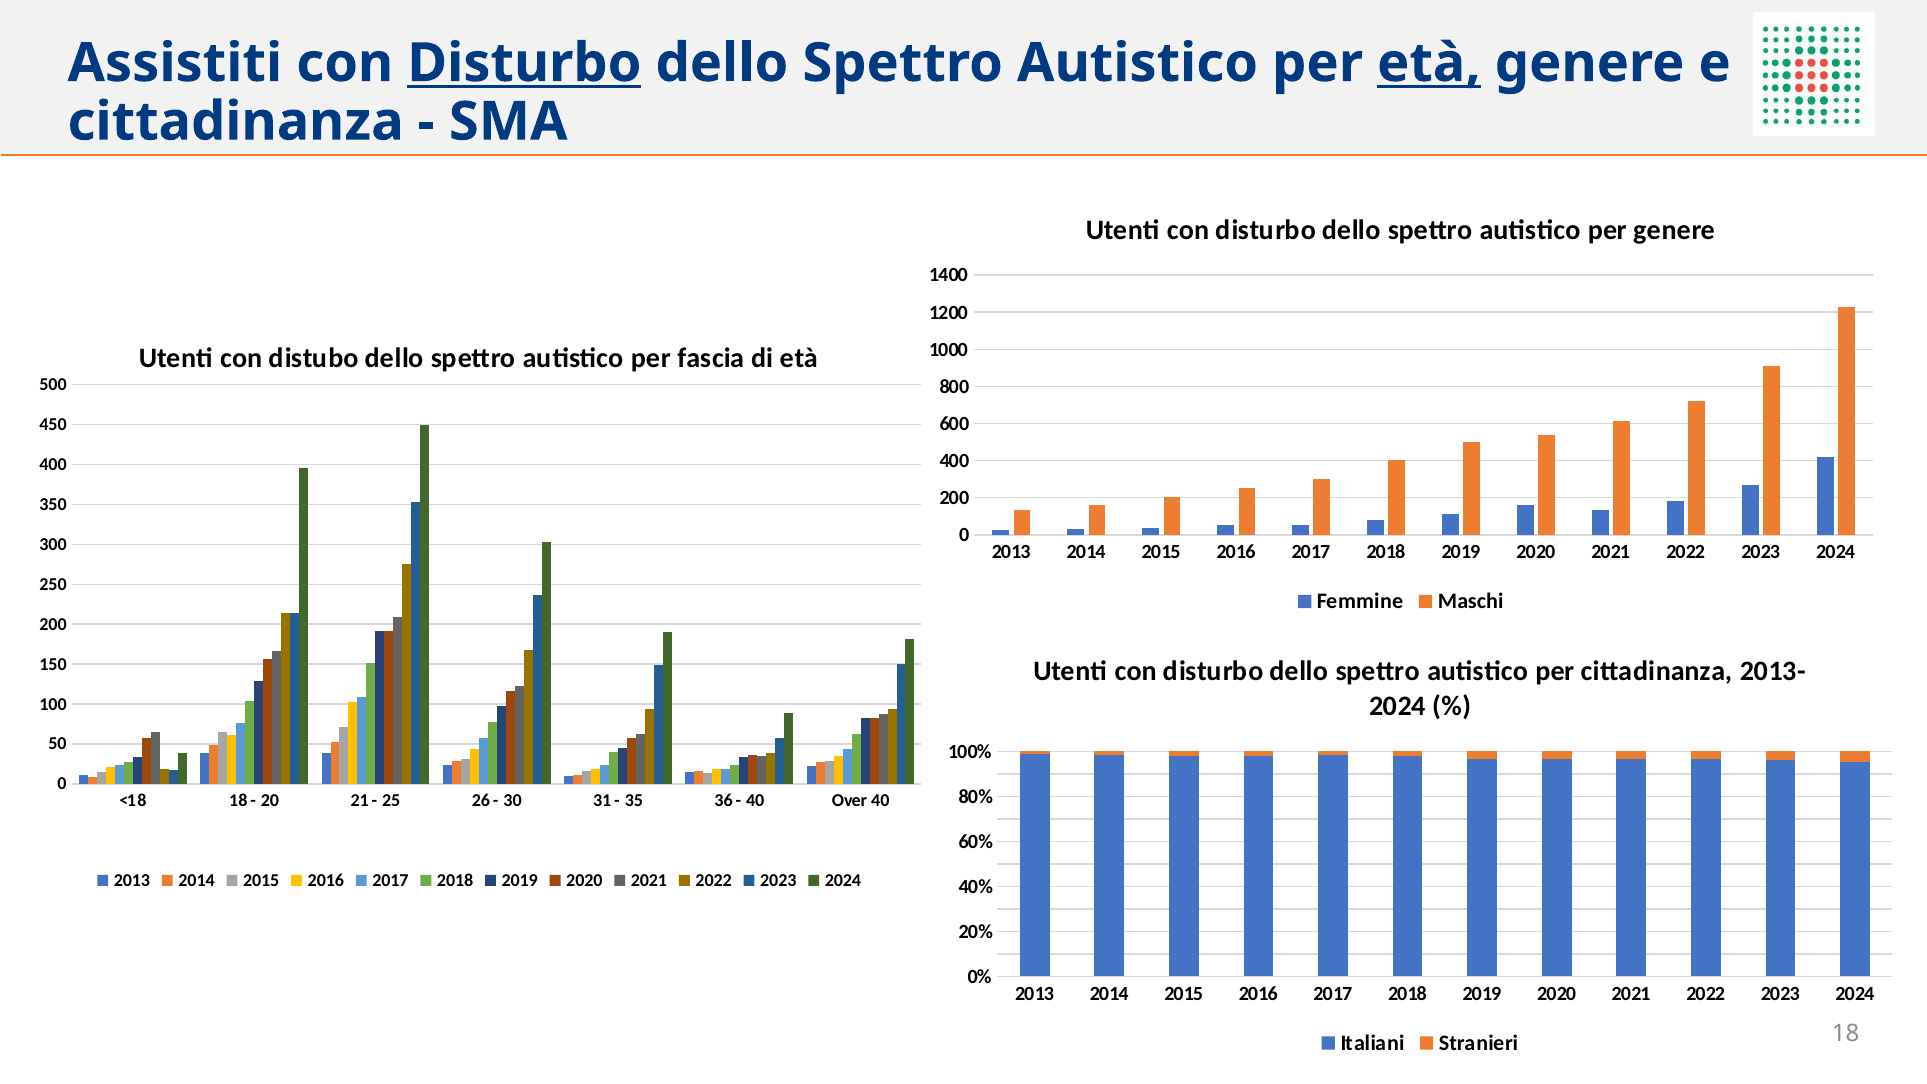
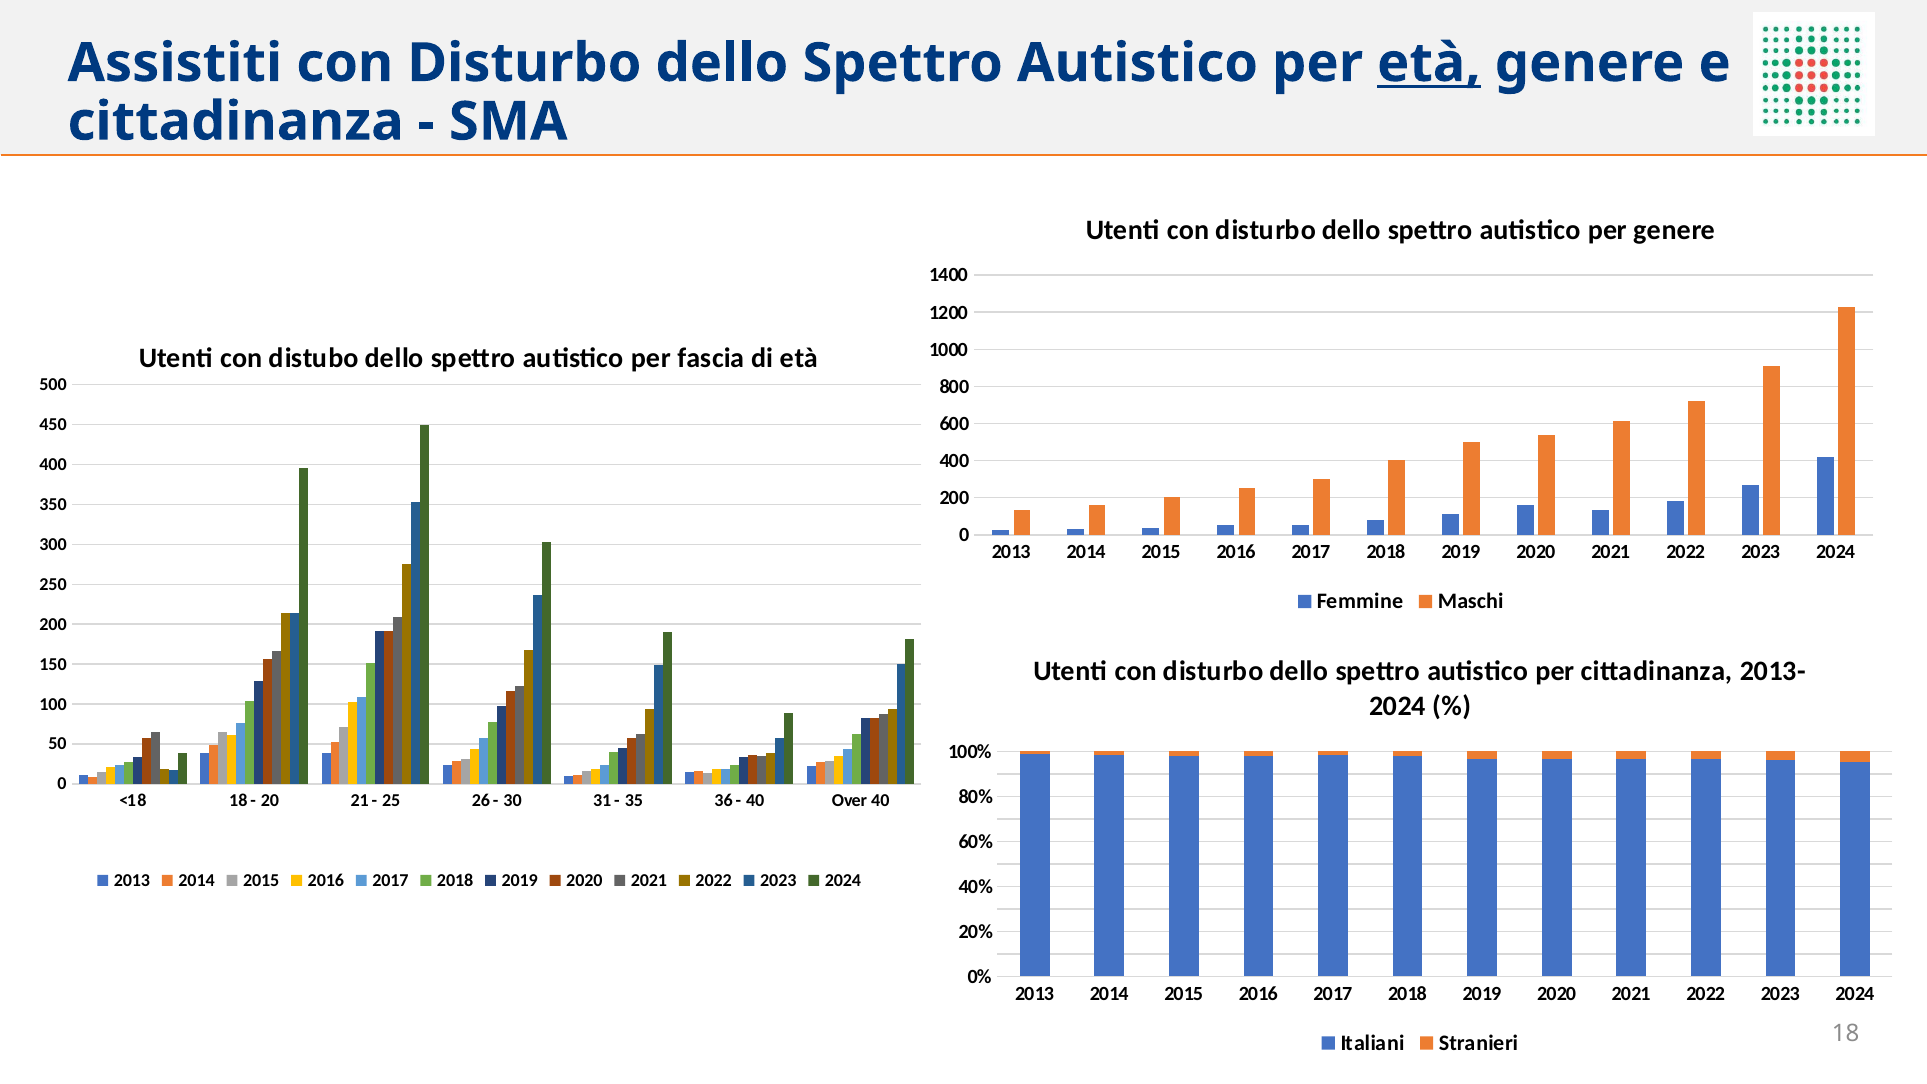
Disturbo underline: present -> none (524, 63)
